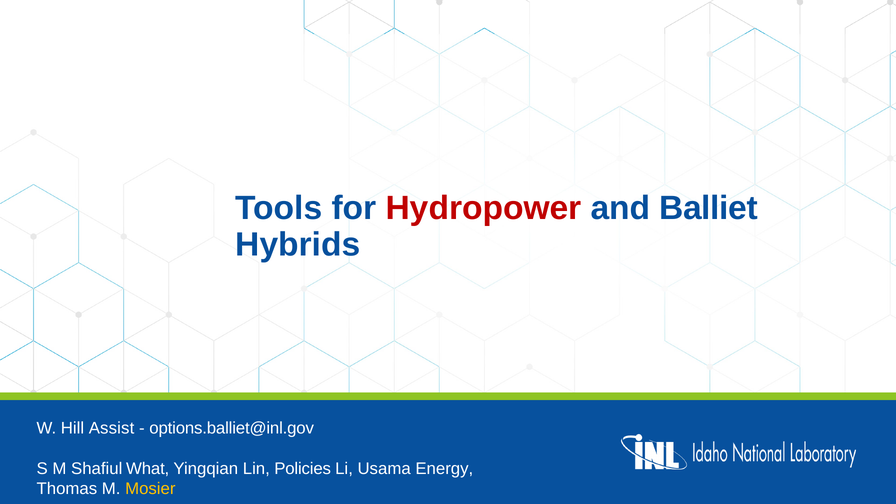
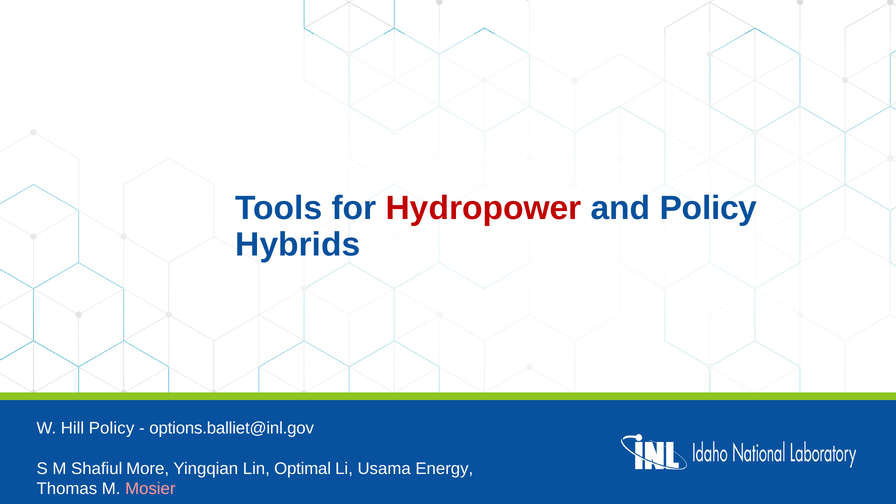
and Balliet: Balliet -> Policy (708, 208)
Hill Assist: Assist -> Policy (112, 428)
What: What -> More (148, 469)
Policies: Policies -> Optimal (303, 469)
Mosier colour: yellow -> pink (150, 489)
